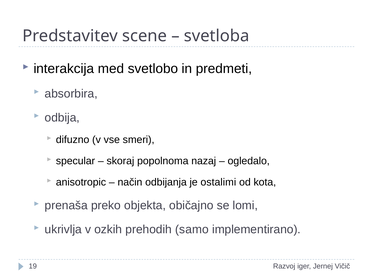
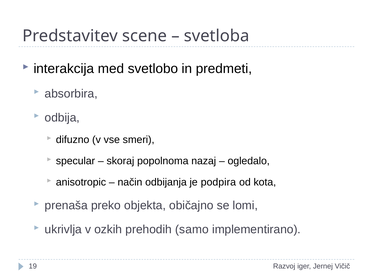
ostalimi: ostalimi -> podpira (218, 182)
